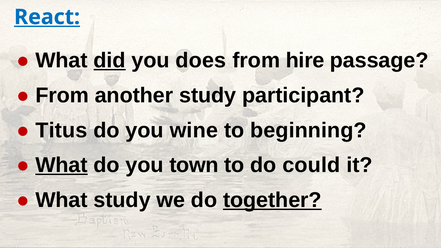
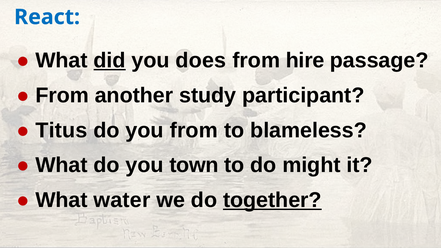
React underline: present -> none (47, 17)
you wine: wine -> from (194, 130)
beginning: beginning -> blameless (309, 130)
What underline: present -> none (62, 165)
could: could -> might (311, 165)
What study: study -> water (122, 200)
